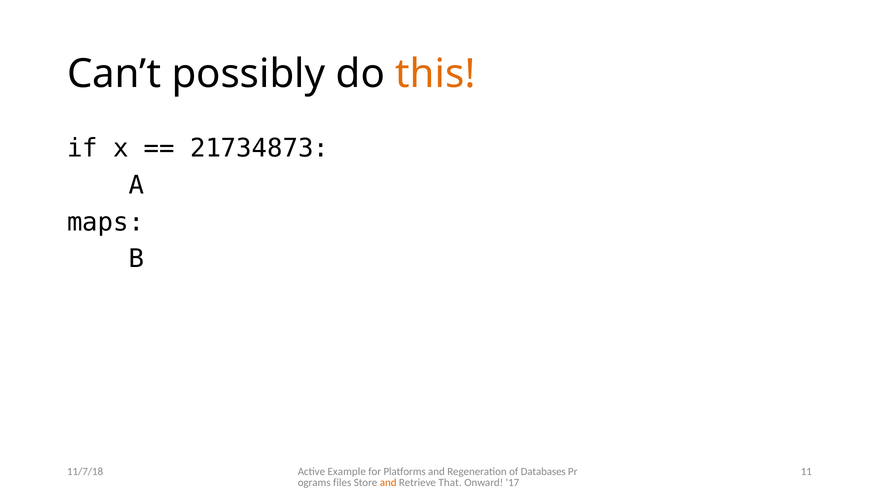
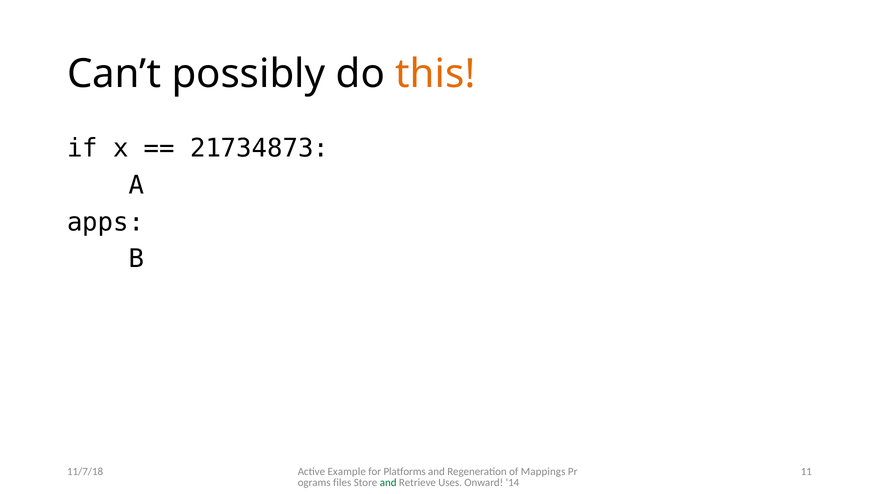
maps: maps -> apps (106, 222)
Databases: Databases -> Mappings (543, 472)
and colour: orange -> green (388, 483)
That: That -> Uses (450, 483)
17: 17 -> 14 (512, 483)
